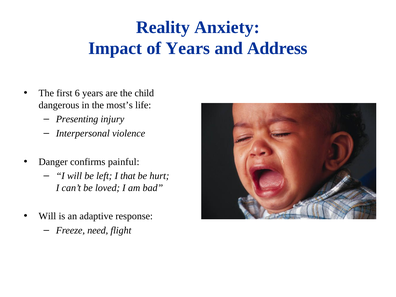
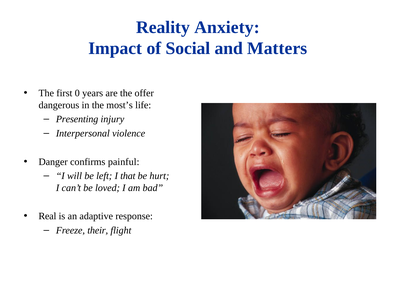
of Years: Years -> Social (188, 48)
Address: Address -> Matters (277, 48)
6: 6 -> 0 (77, 93)
child: child -> offer (144, 93)
Will: Will -> Real (47, 216)
need: need -> their (98, 230)
